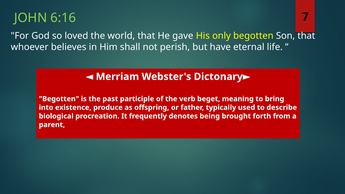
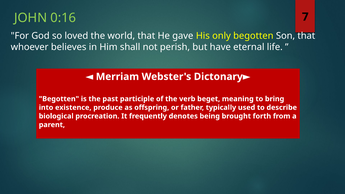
6:16: 6:16 -> 0:16 (63, 18)
